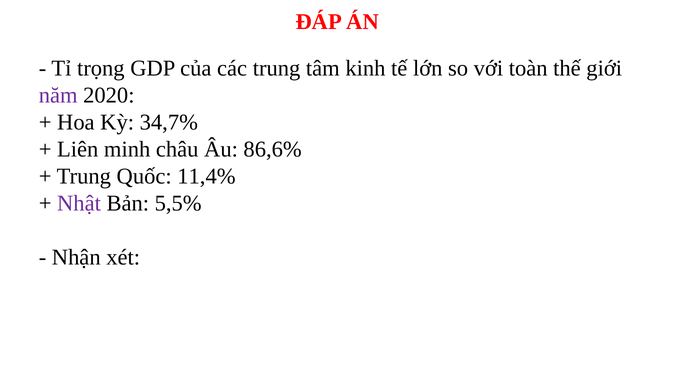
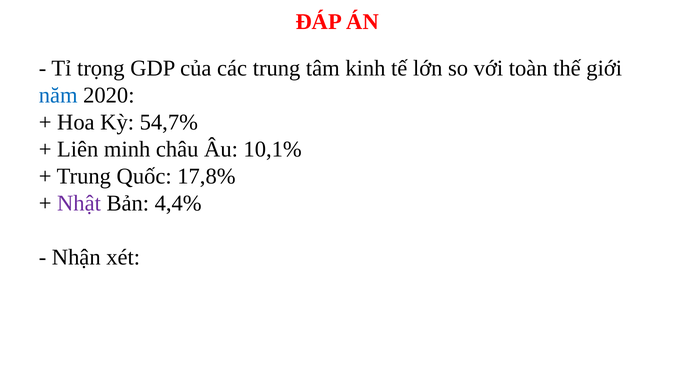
năm colour: purple -> blue (58, 95)
34,7%: 34,7% -> 54,7% (169, 122)
86,6%: 86,6% -> 10,1% (273, 149)
11,4%: 11,4% -> 17,8% (206, 176)
5,5%: 5,5% -> 4,4% (178, 204)
